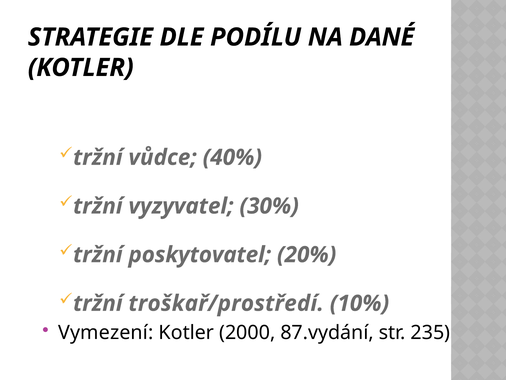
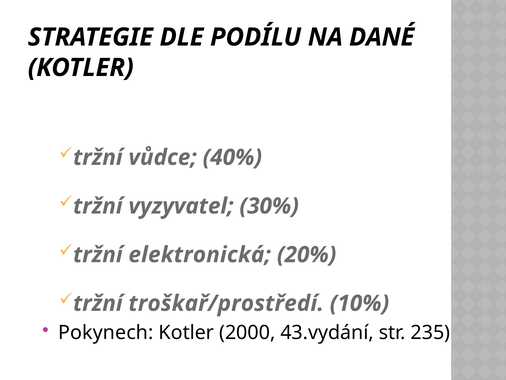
poskytovatel: poskytovatel -> elektronická (200, 254)
Vymezení: Vymezení -> Pokynech (106, 332)
87.vydání: 87.vydání -> 43.vydání (327, 332)
